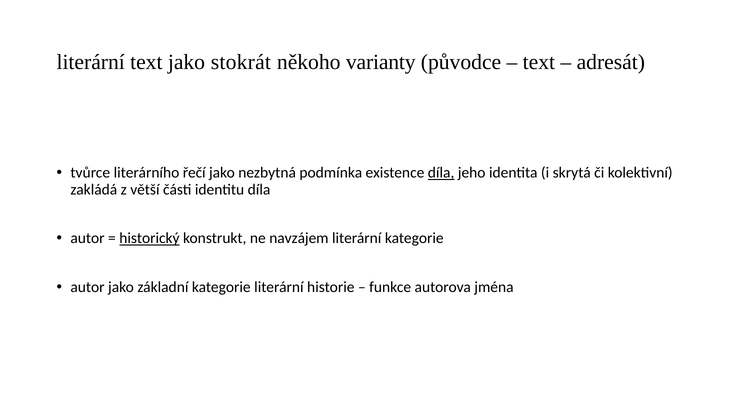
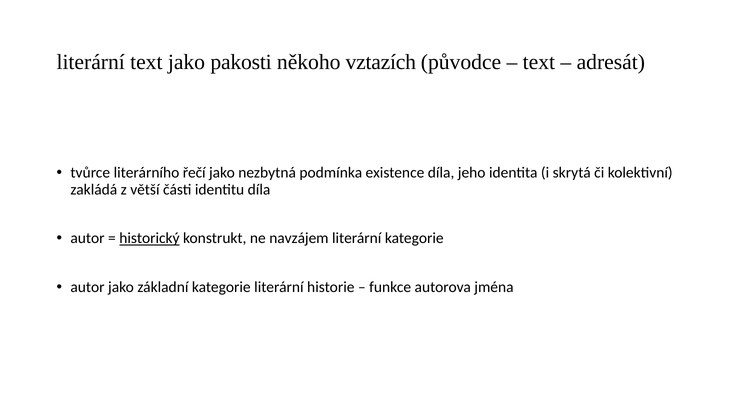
stokrát: stokrát -> pakosti (241, 62)
varianty: varianty -> vztazích (381, 62)
díla underline: present -> none (441, 173)
